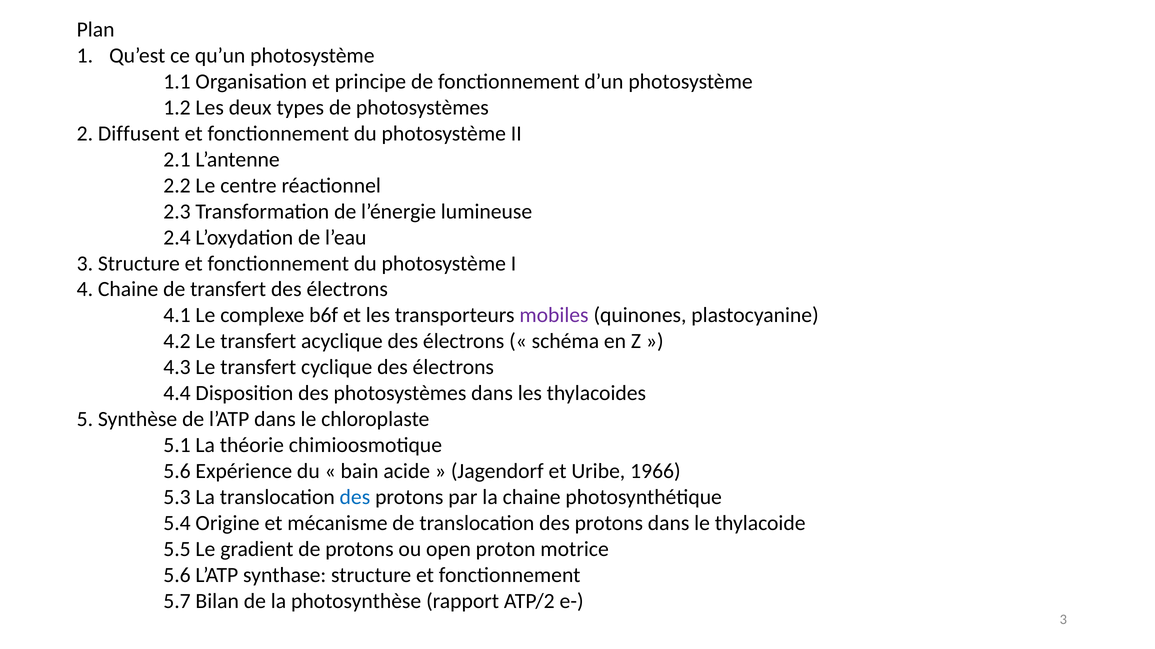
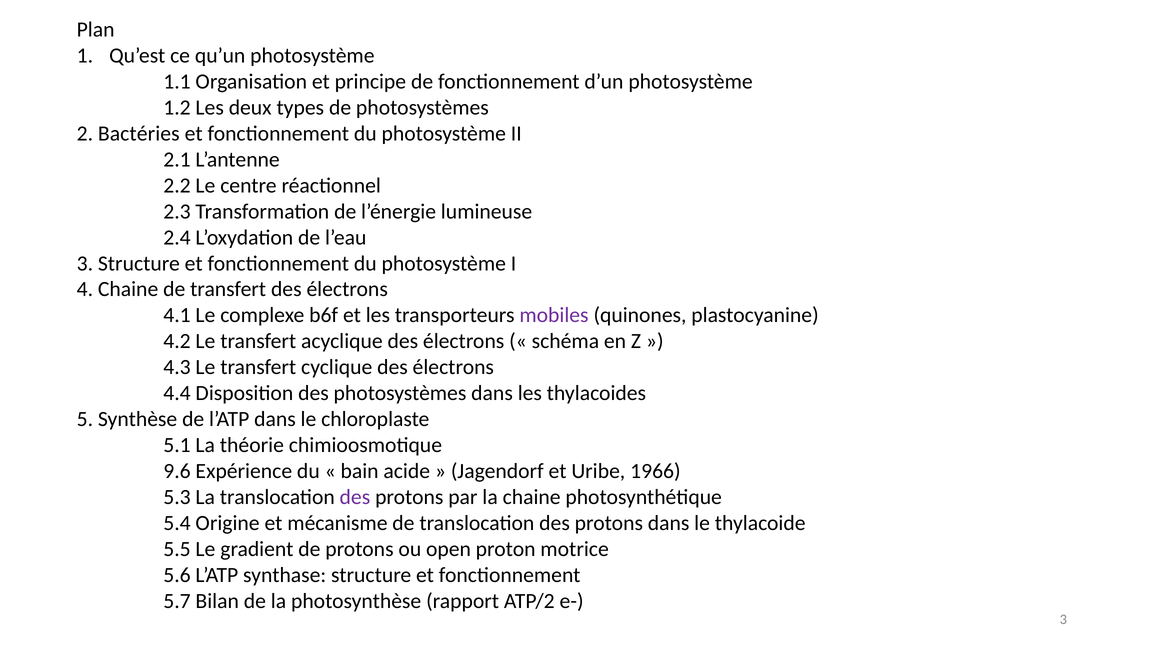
Diffusent: Diffusent -> Bactéries (139, 134)
5.6: 5.6 -> 9.6 (177, 472)
des colour: blue -> purple (355, 498)
